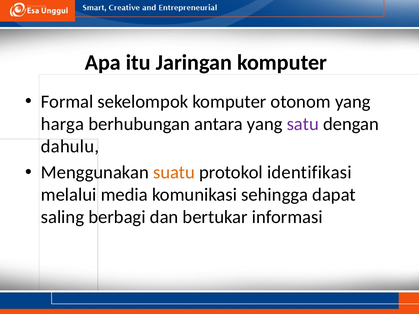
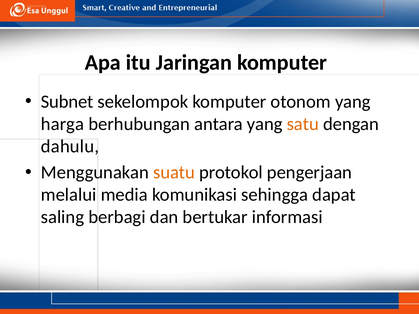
Formal: Formal -> Subnet (67, 102)
satu colour: purple -> orange (303, 124)
identifikasi: identifikasi -> pengerjaan (310, 173)
